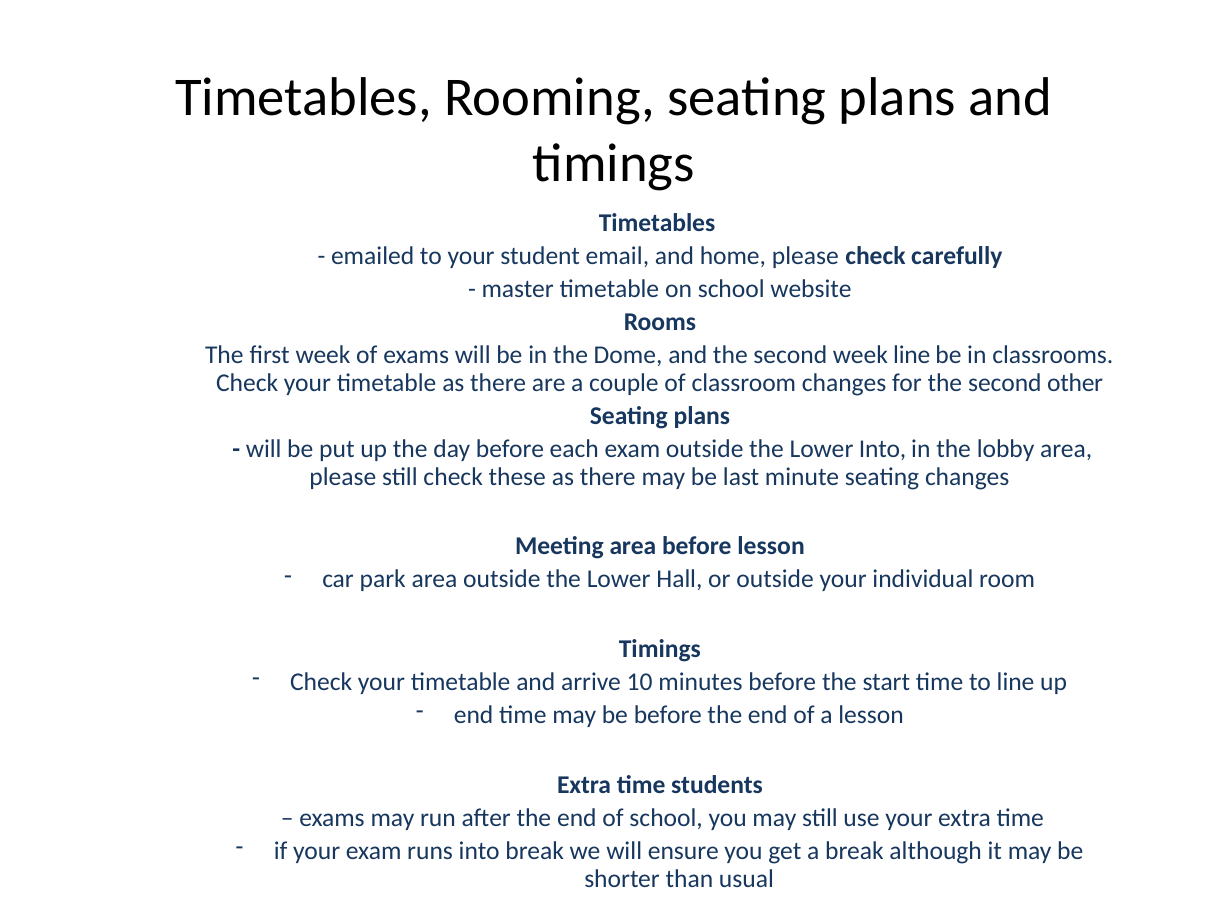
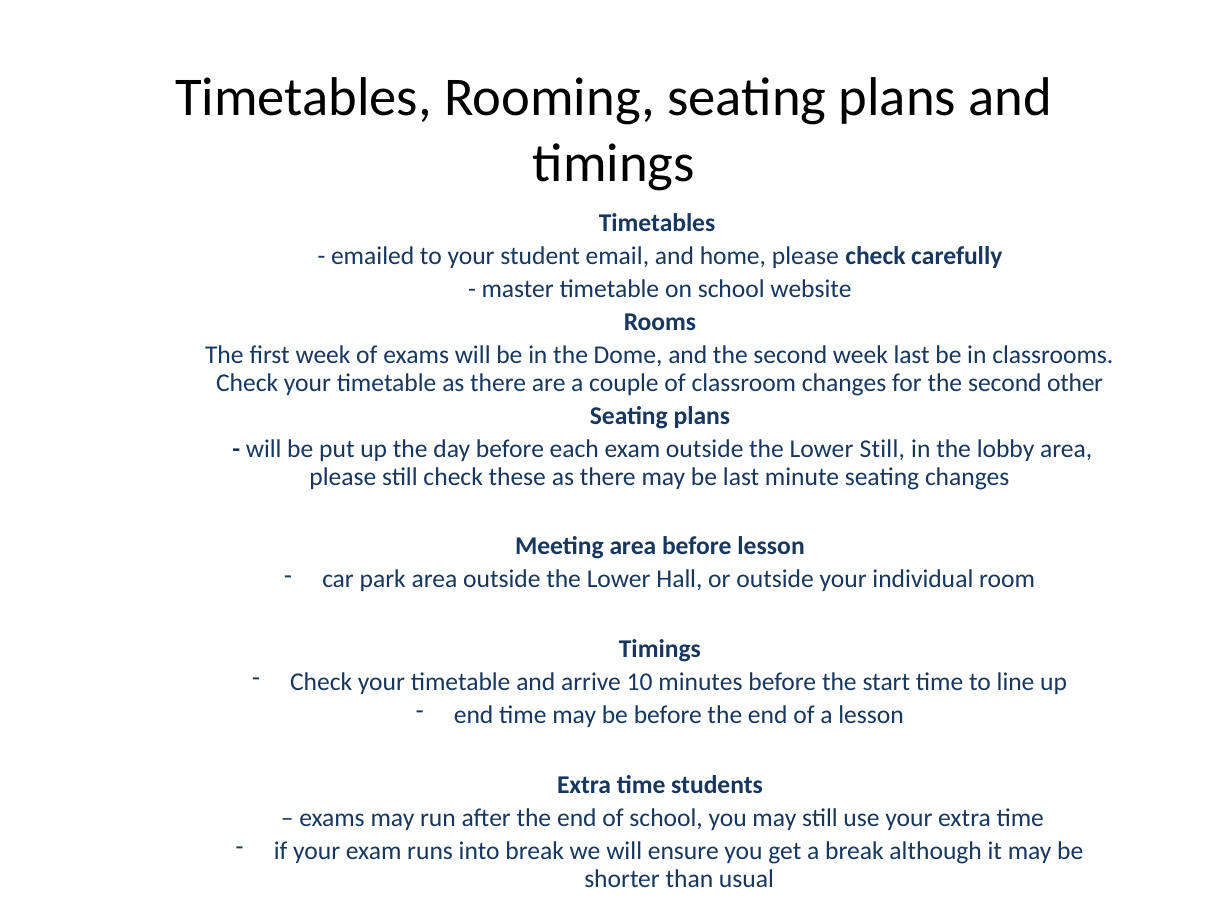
week line: line -> last (912, 355)
Lower Into: Into -> Still (882, 449)
